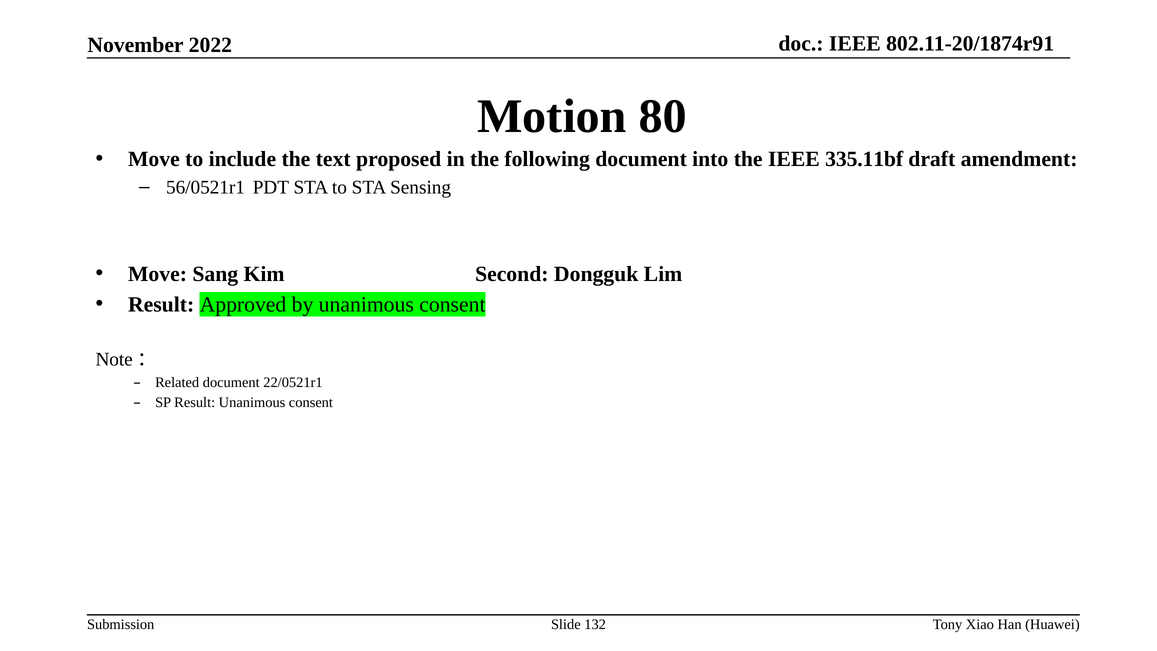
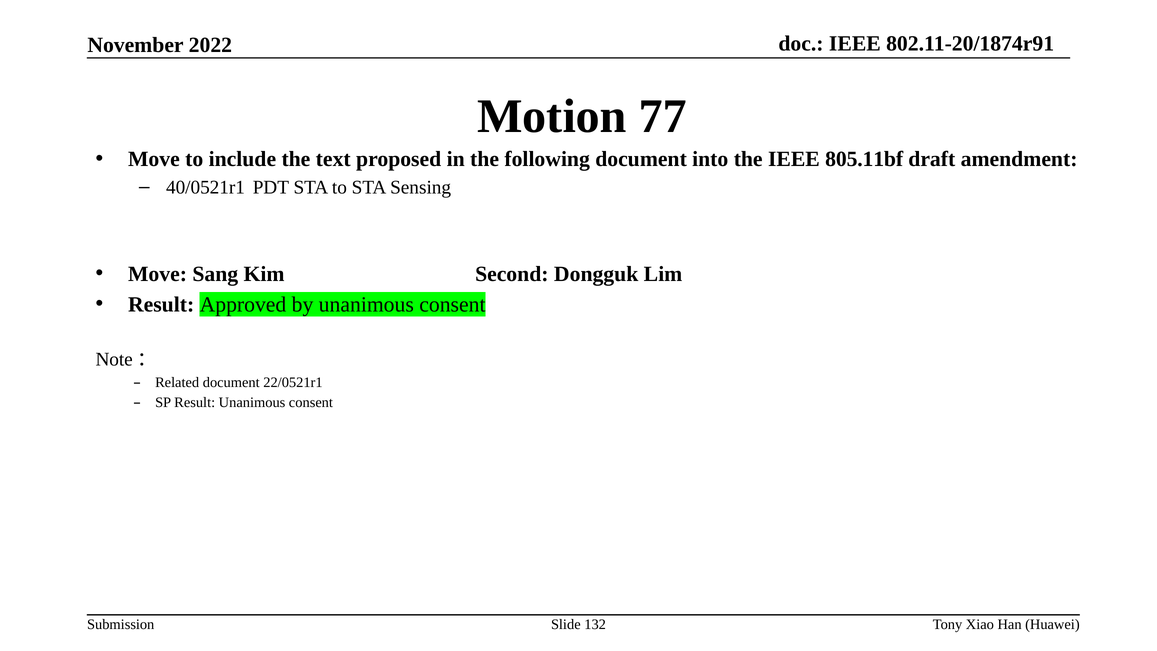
80: 80 -> 77 (663, 116)
335.11bf: 335.11bf -> 805.11bf (864, 159)
56/0521r1: 56/0521r1 -> 40/0521r1 (205, 187)
